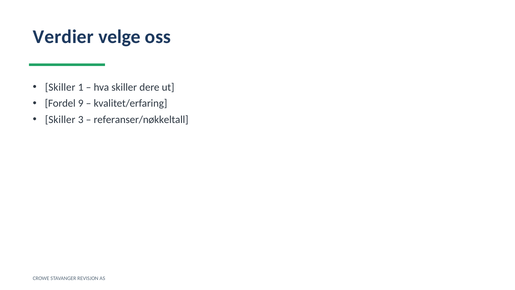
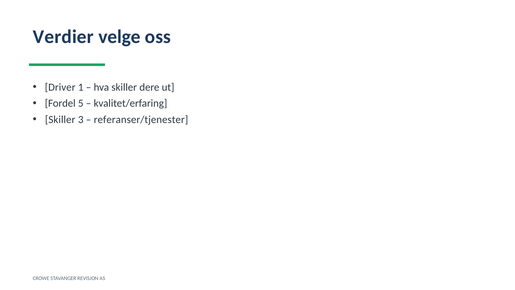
Skiller: Skiller -> Driver (60, 87)
9: 9 -> 5 (81, 103)
referanser/nøkkeltall: referanser/nøkkeltall -> referanser/tjenester (141, 119)
